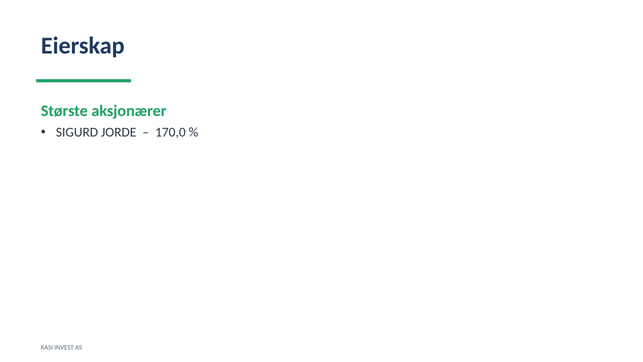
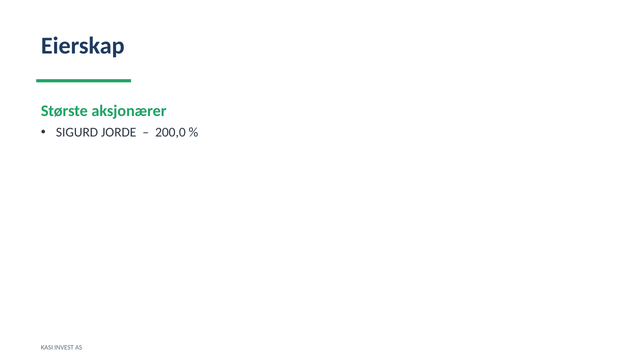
170,0: 170,0 -> 200,0 (170, 132)
